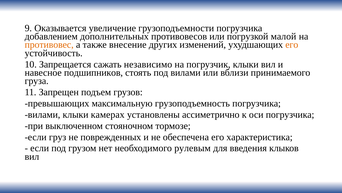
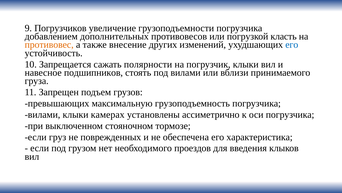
Оказывается: Оказывается -> Погрузчиков (60, 28)
малой: малой -> класть (284, 36)
его colour: orange -> blue (292, 45)
независимо: независимо -> полярности (148, 64)
рулевым: рулевым -> проездов (193, 148)
